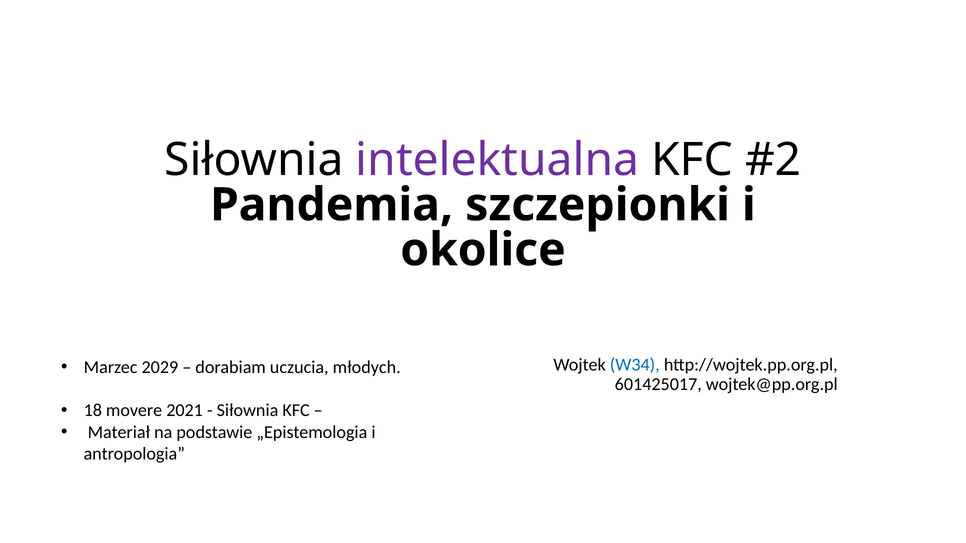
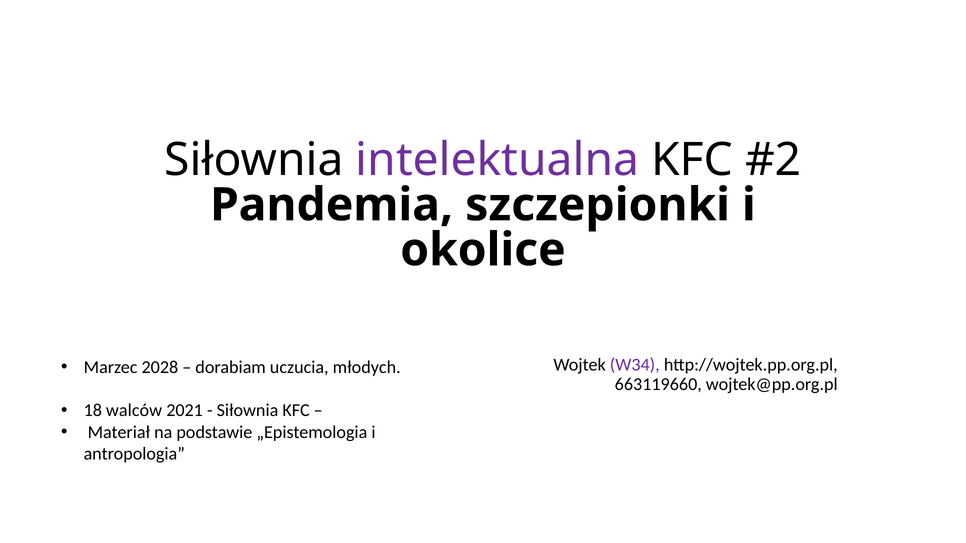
W34 colour: blue -> purple (635, 365)
2029: 2029 -> 2028 (160, 367)
601425017: 601425017 -> 663119660 (658, 385)
movere: movere -> walców (134, 411)
